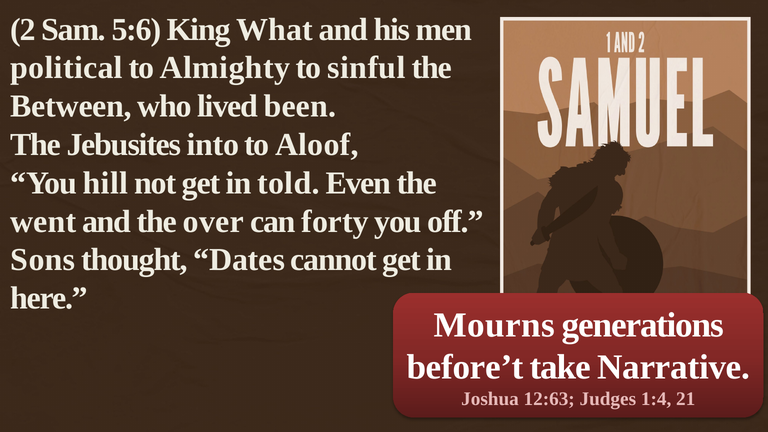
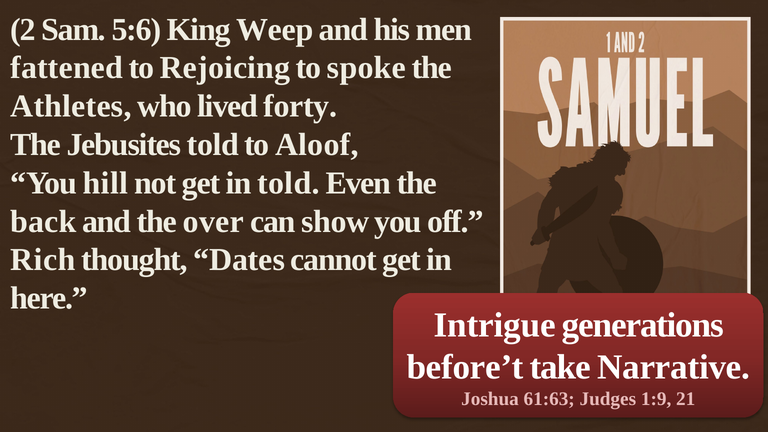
What: What -> Weep (275, 30)
political: political -> fattened (67, 68)
Almighty: Almighty -> Rejoicing (225, 68)
sinful: sinful -> spoke (367, 68)
Between: Between -> Athletes (71, 106)
been: been -> forty (300, 106)
Jebusites into: into -> told (213, 145)
went: went -> back (43, 221)
forty: forty -> show (335, 221)
Sons: Sons -> Rich (43, 260)
Mourns: Mourns -> Intrigue (495, 325)
12:63: 12:63 -> 61:63 (549, 399)
1:4: 1:4 -> 1:9 (656, 399)
